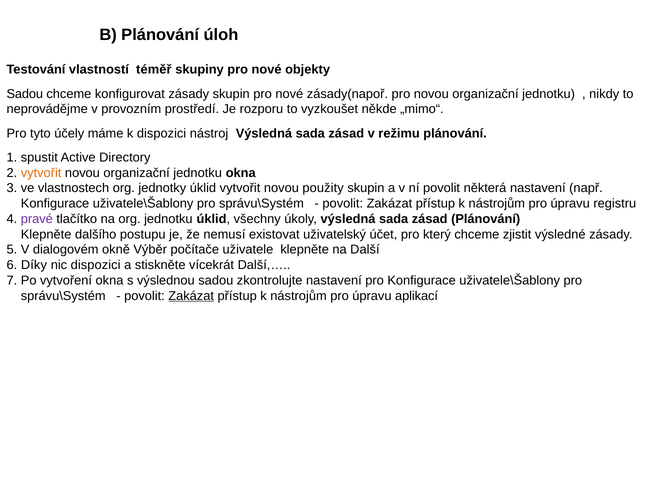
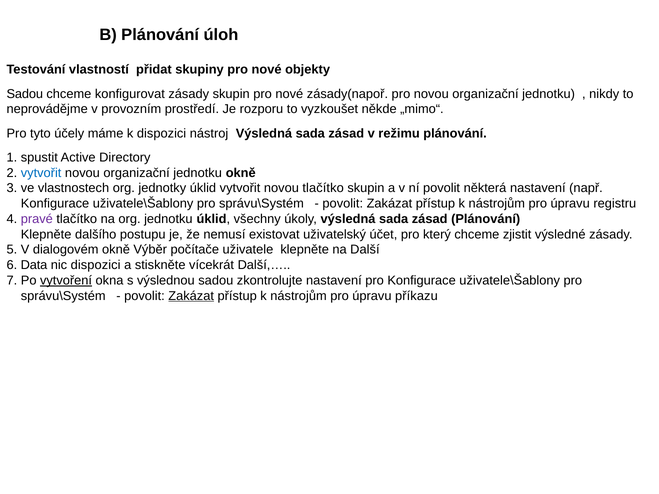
téměř: téměř -> přidat (154, 70)
vytvořit colour: orange -> blue (41, 173)
jednotku okna: okna -> okně (241, 173)
novou použity: použity -> tlačítko (323, 188)
Díky: Díky -> Data (34, 265)
vytvoření underline: none -> present (66, 281)
aplikací: aplikací -> příkazu (416, 296)
